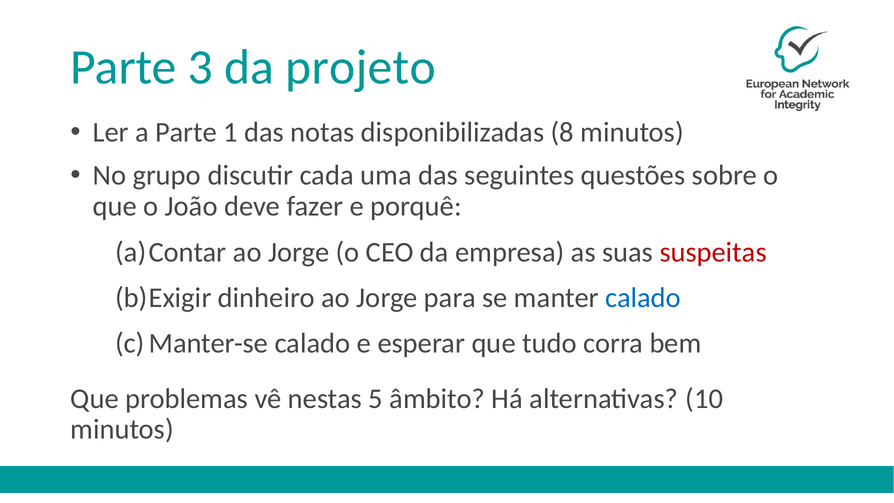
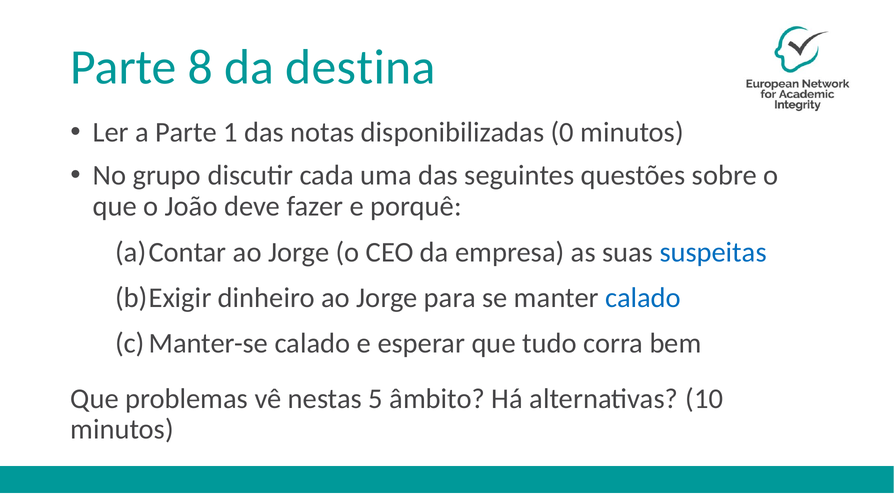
3: 3 -> 8 (200, 67)
projeto: projeto -> destina (360, 67)
8: 8 -> 0 (562, 132)
suspeitas colour: red -> blue (713, 252)
